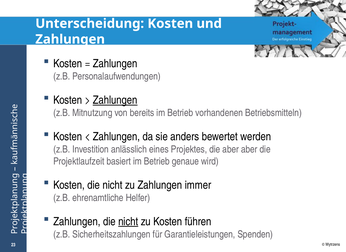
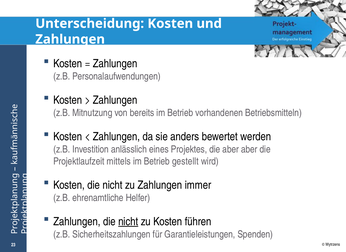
Zahlungen underline: present -> none (115, 100)
basiert: basiert -> mittels (119, 162)
genaue: genaue -> gestellt (185, 162)
